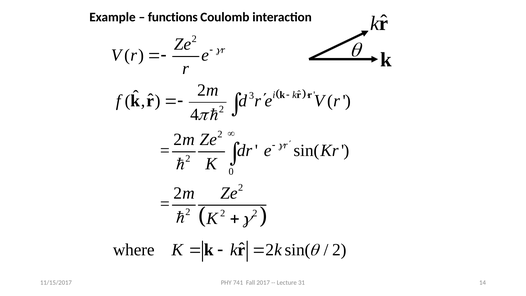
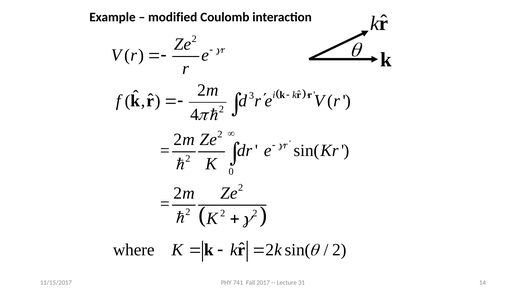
functions: functions -> modified (173, 17)
